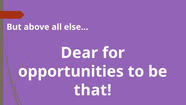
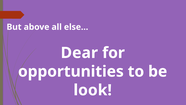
that: that -> look (93, 90)
